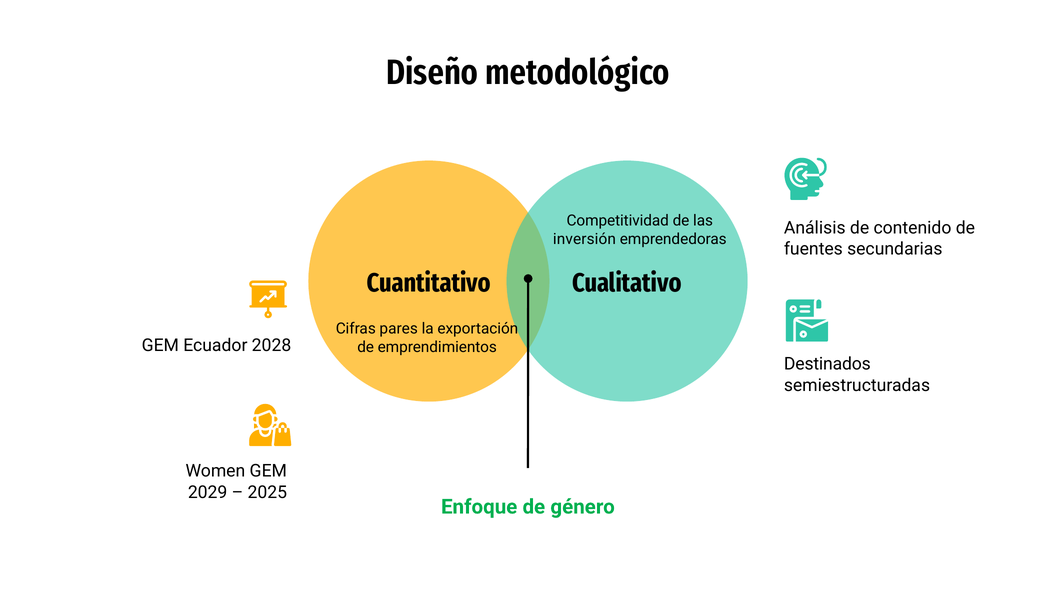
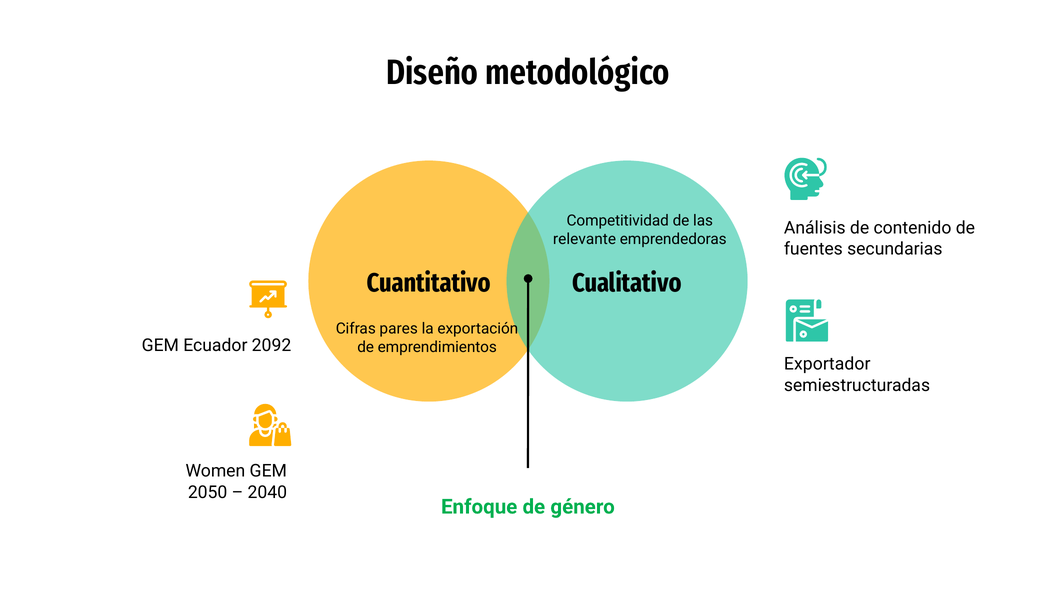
inversión: inversión -> relevante (585, 239)
2028: 2028 -> 2092 (272, 346)
Destinados: Destinados -> Exportador (827, 364)
2029: 2029 -> 2050 (208, 492)
2025: 2025 -> 2040 (267, 492)
